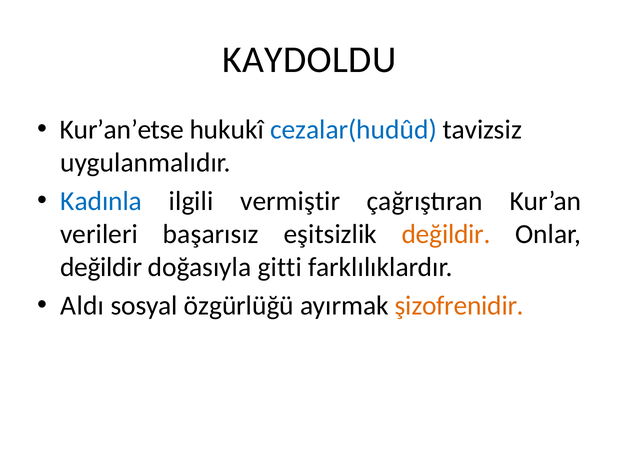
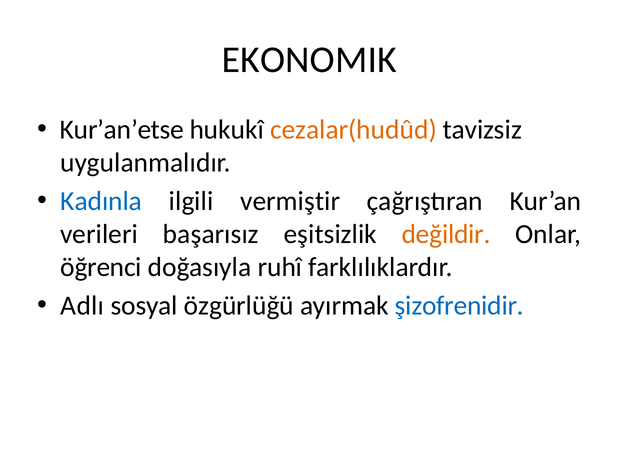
KAYDOLDU: KAYDOLDU -> EKONOMIK (309, 60)
cezalar(hudûd colour: blue -> orange (353, 130)
değildir: değildir -> öğrenci (101, 267)
gitti: gitti -> ruhî (280, 267)
Aldı: Aldı -> Adlı (82, 306)
şizofrenidir colour: orange -> blue (459, 306)
